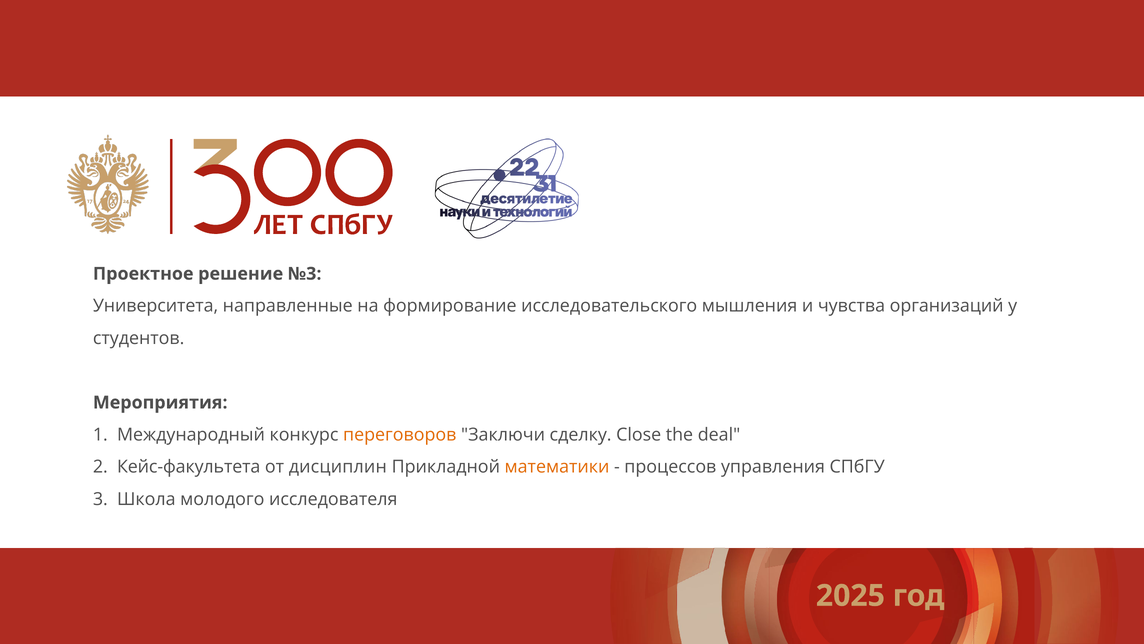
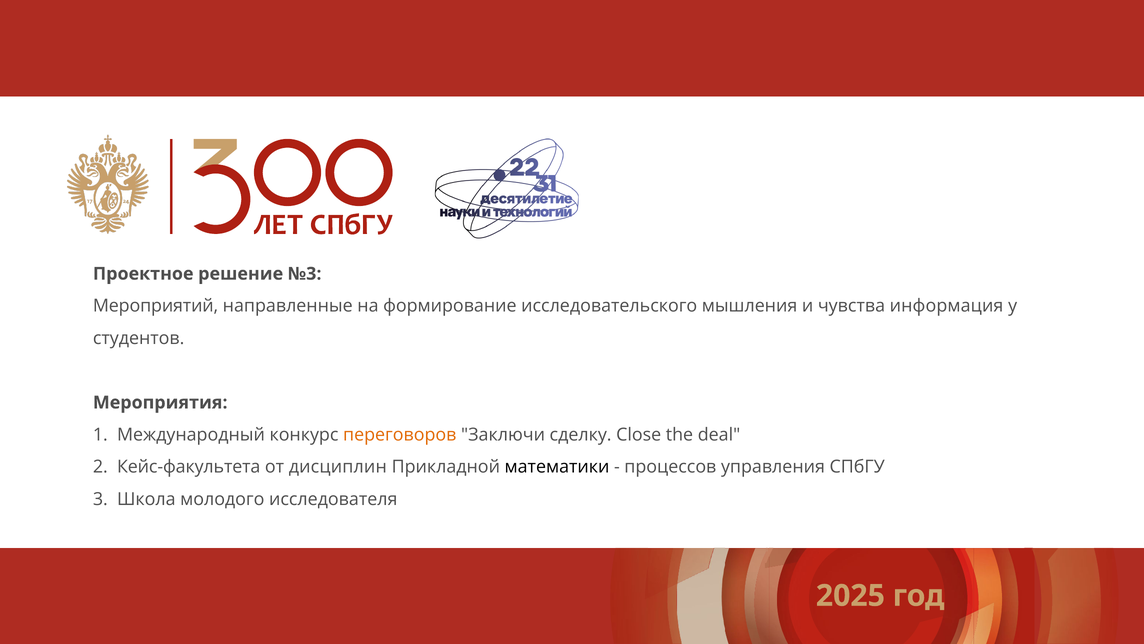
Университета: Университета -> Мероприятий (156, 306)
организаций: организаций -> информация (947, 306)
математики colour: orange -> black (557, 467)
